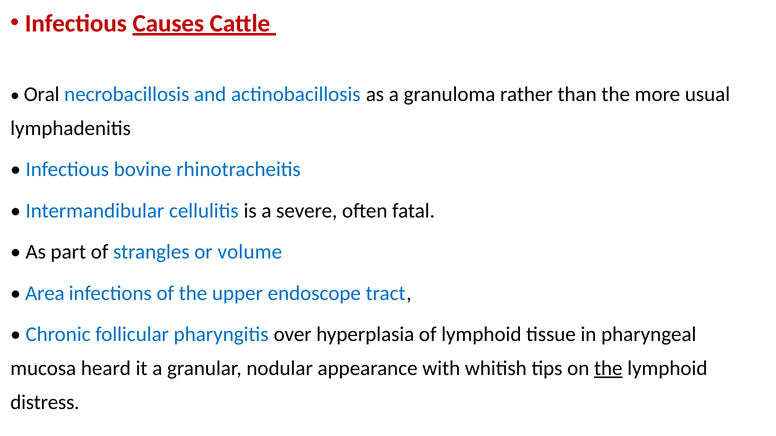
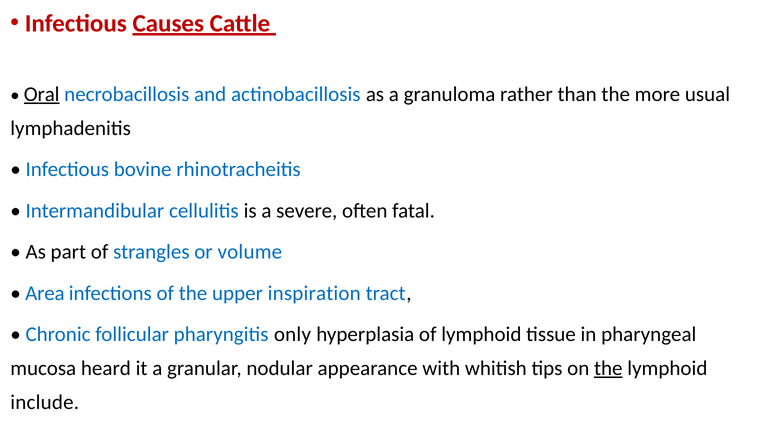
Oral underline: none -> present (42, 94)
endoscope: endoscope -> inspiration (314, 293)
over: over -> only (292, 335)
distress: distress -> include (45, 403)
